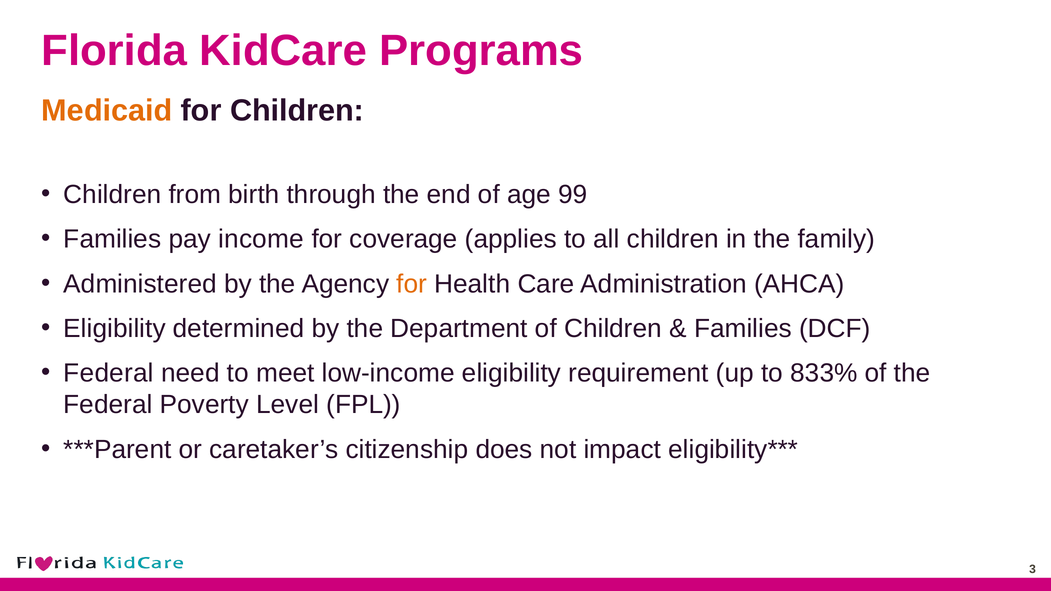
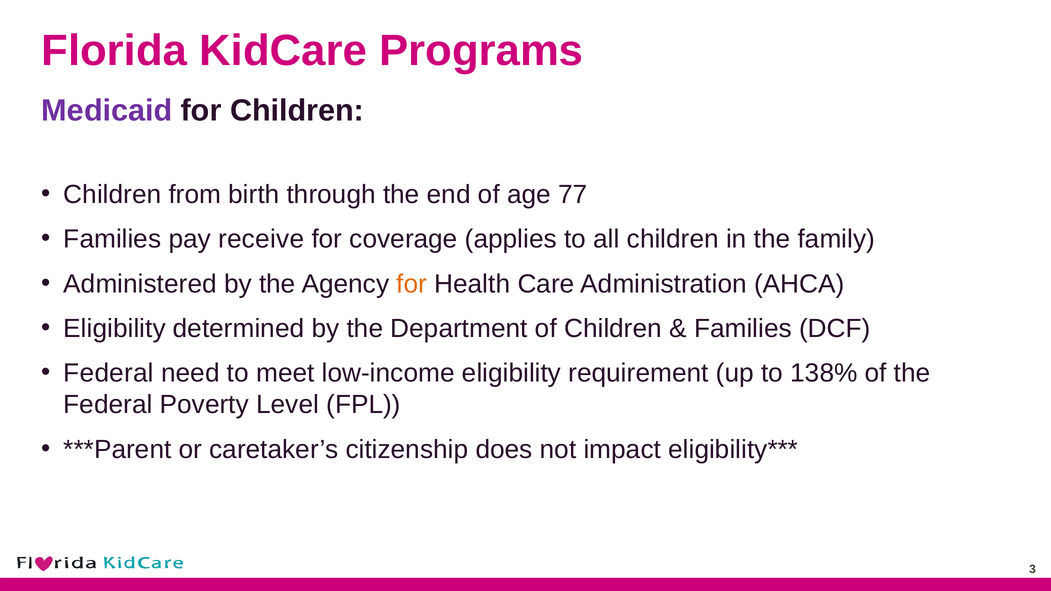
Medicaid colour: orange -> purple (107, 111)
99: 99 -> 77 (573, 195)
income: income -> receive (261, 239)
833%: 833% -> 138% (824, 373)
